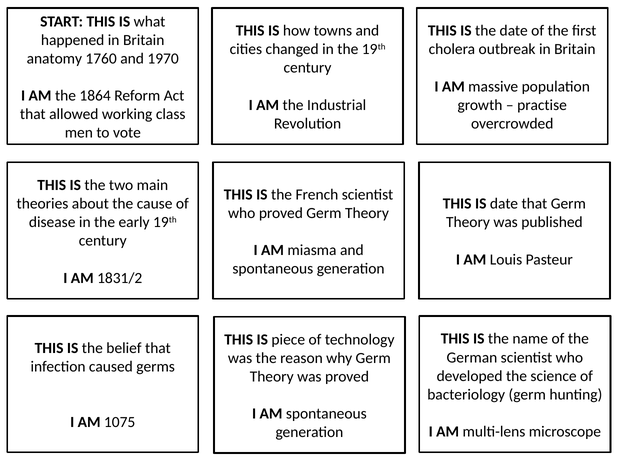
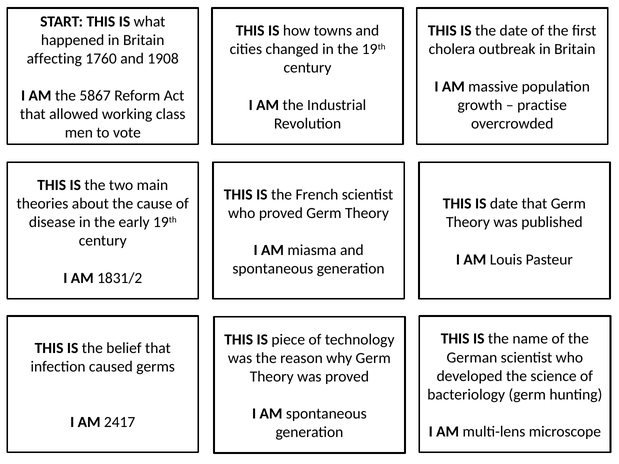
anatomy: anatomy -> affecting (54, 59)
1970: 1970 -> 1908 (163, 59)
1864: 1864 -> 5867 (95, 96)
1075: 1075 -> 2417 (120, 423)
